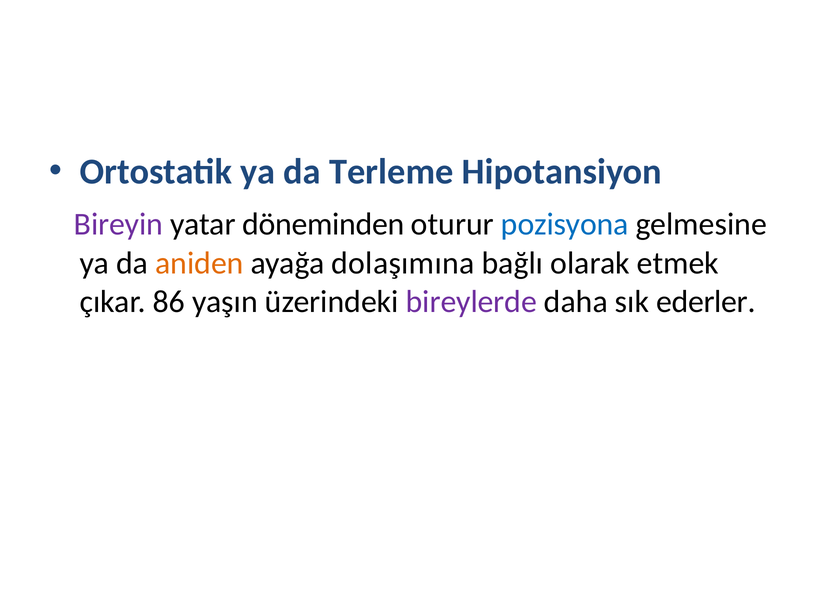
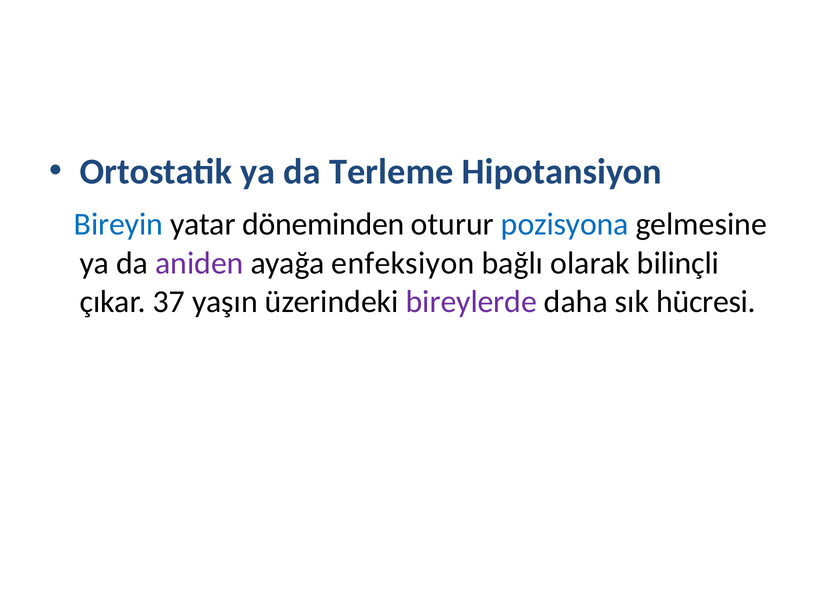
Bireyin colour: purple -> blue (118, 224)
aniden colour: orange -> purple (199, 263)
dolaşımına: dolaşımına -> enfeksiyon (403, 263)
etmek: etmek -> bilinçli (678, 263)
86: 86 -> 37 (169, 302)
ederler: ederler -> hücresi (706, 302)
